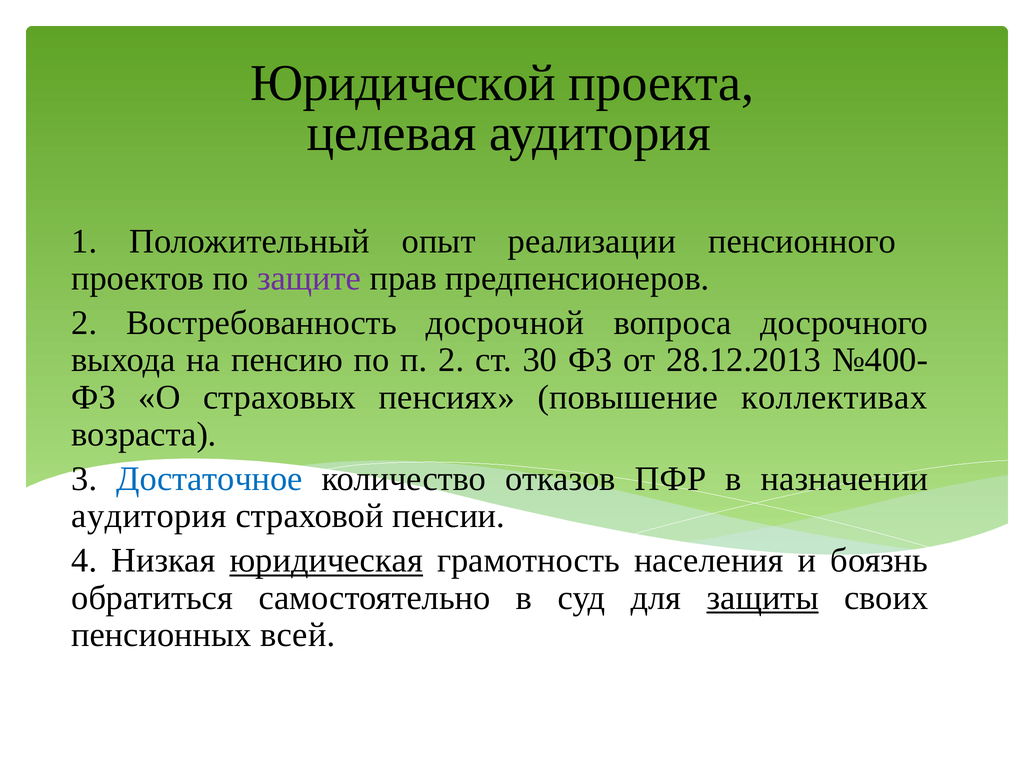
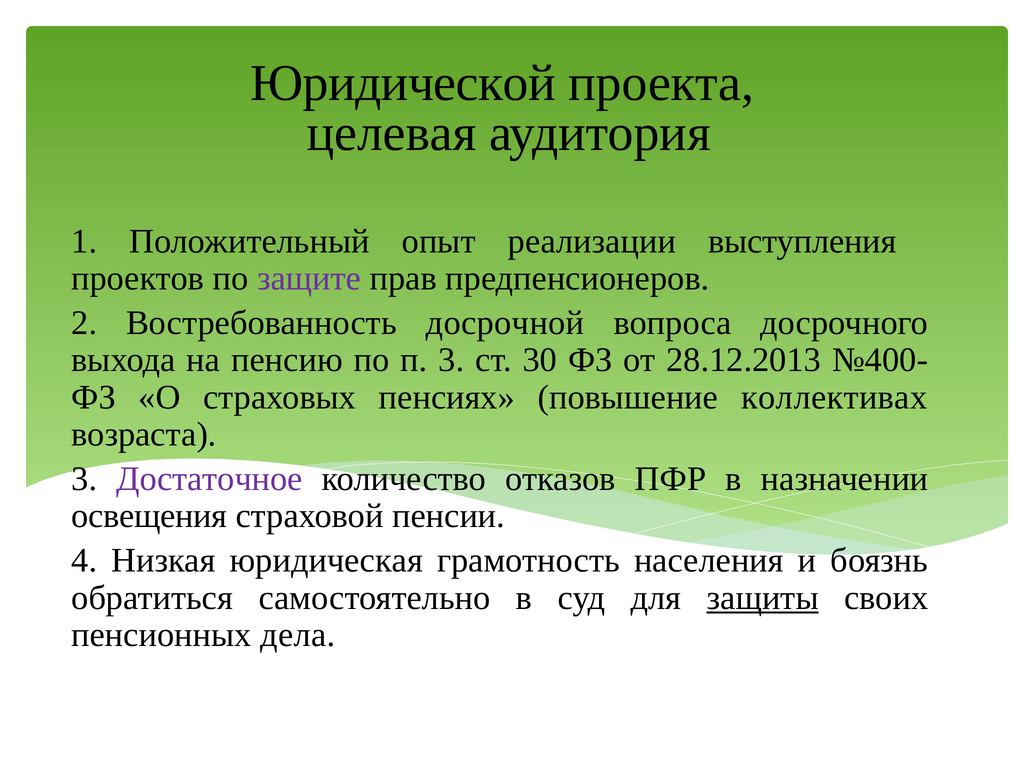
пенсионного: пенсионного -> выступления (802, 241)
п 2: 2 -> 3 (451, 360)
Достаточное colour: blue -> purple (210, 479)
аудитория: аудитория -> освещения (149, 516)
юридическая underline: present -> none (326, 560)
всей: всей -> дела (298, 635)
